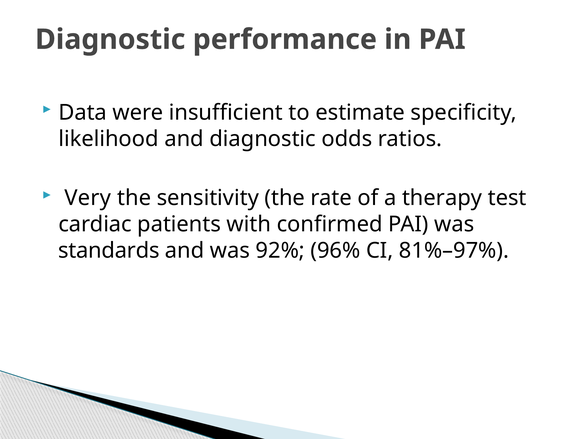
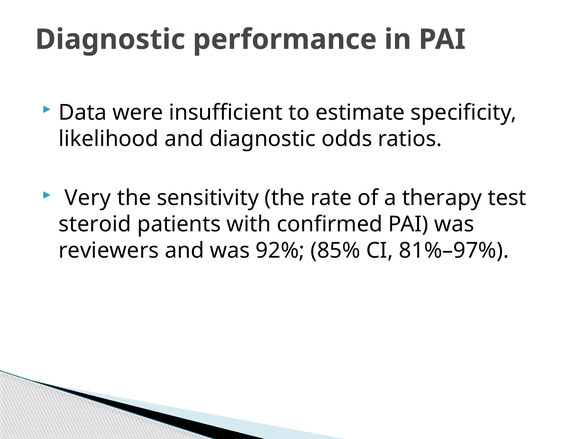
cardiac: cardiac -> steroid (95, 224)
standards: standards -> reviewers (109, 251)
96%: 96% -> 85% (335, 251)
